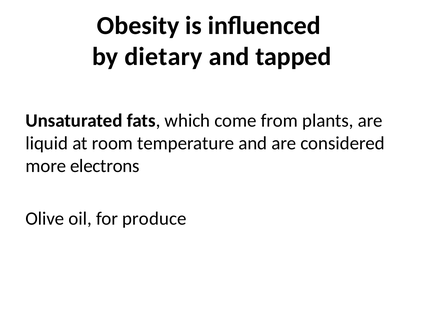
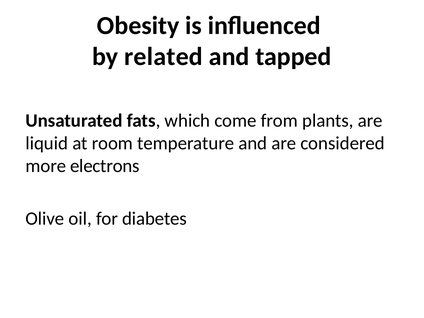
dietary: dietary -> related (163, 57)
produce: produce -> diabetes (155, 219)
